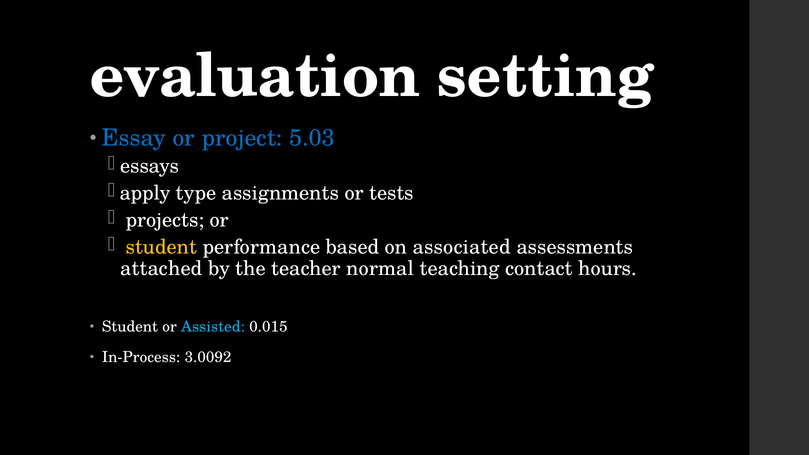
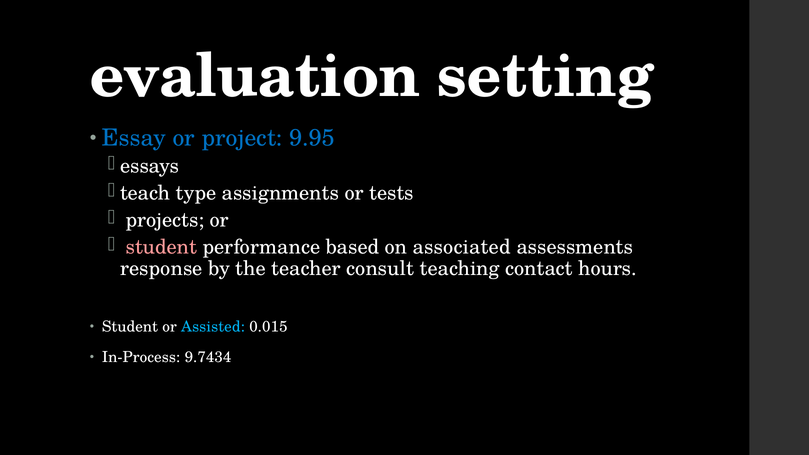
5.03: 5.03 -> 9.95 (312, 138)
apply: apply -> teach (145, 193)
student colour: yellow -> pink (161, 247)
attached: attached -> response (161, 269)
normal: normal -> consult (380, 269)
3.0092: 3.0092 -> 9.7434 (208, 357)
